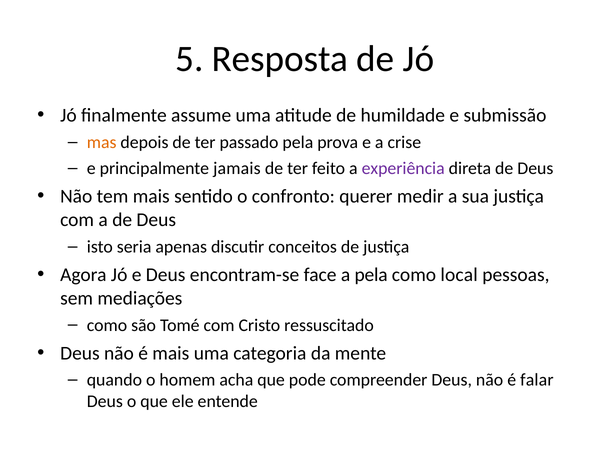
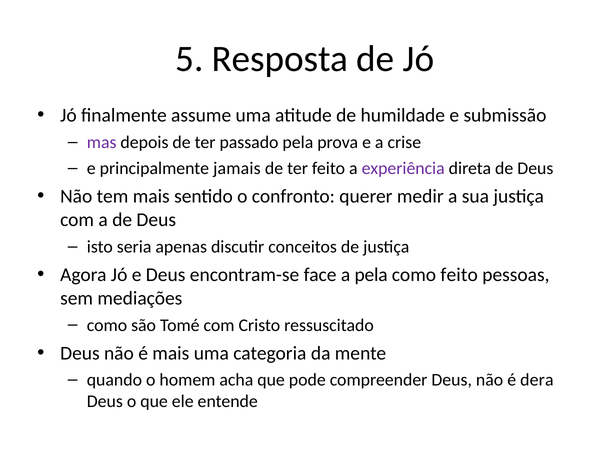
mas colour: orange -> purple (102, 142)
como local: local -> feito (459, 274)
falar: falar -> dera (537, 380)
